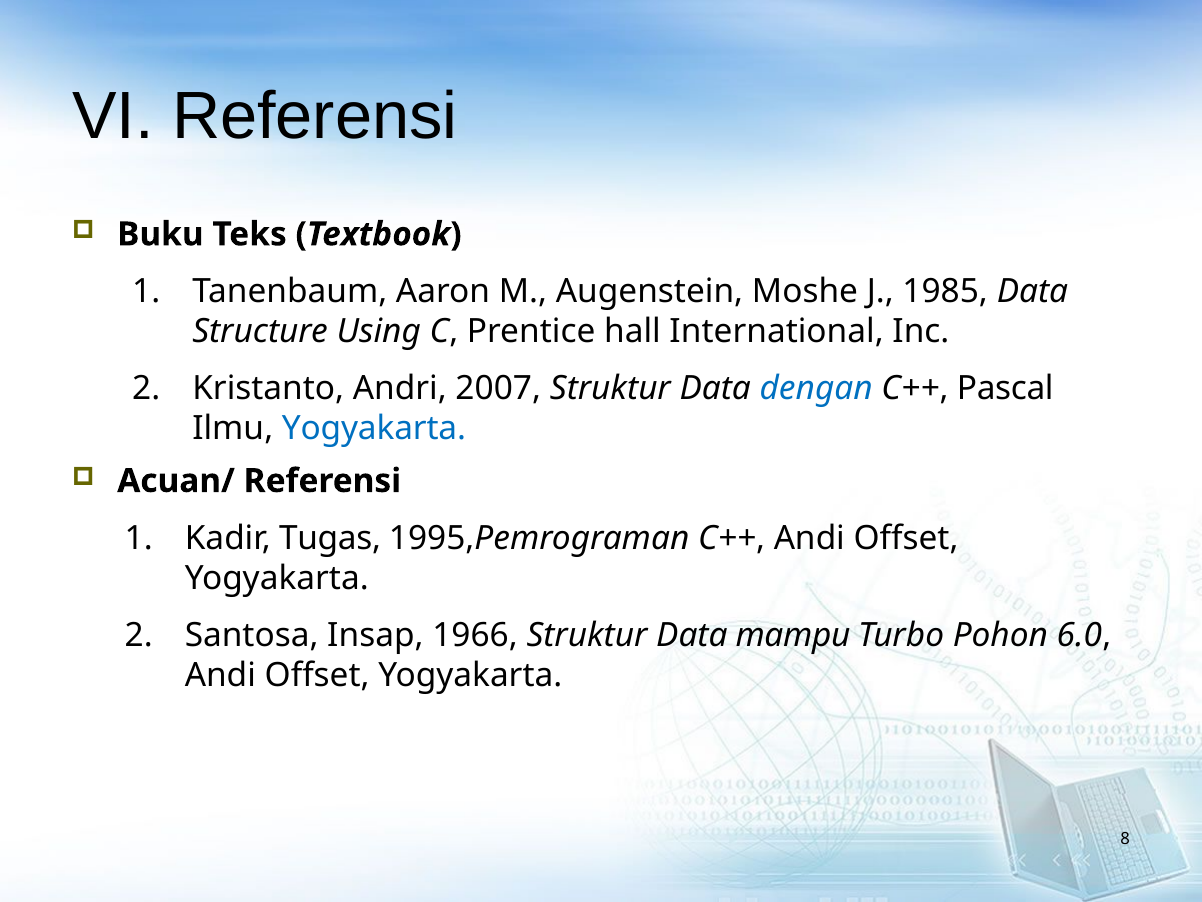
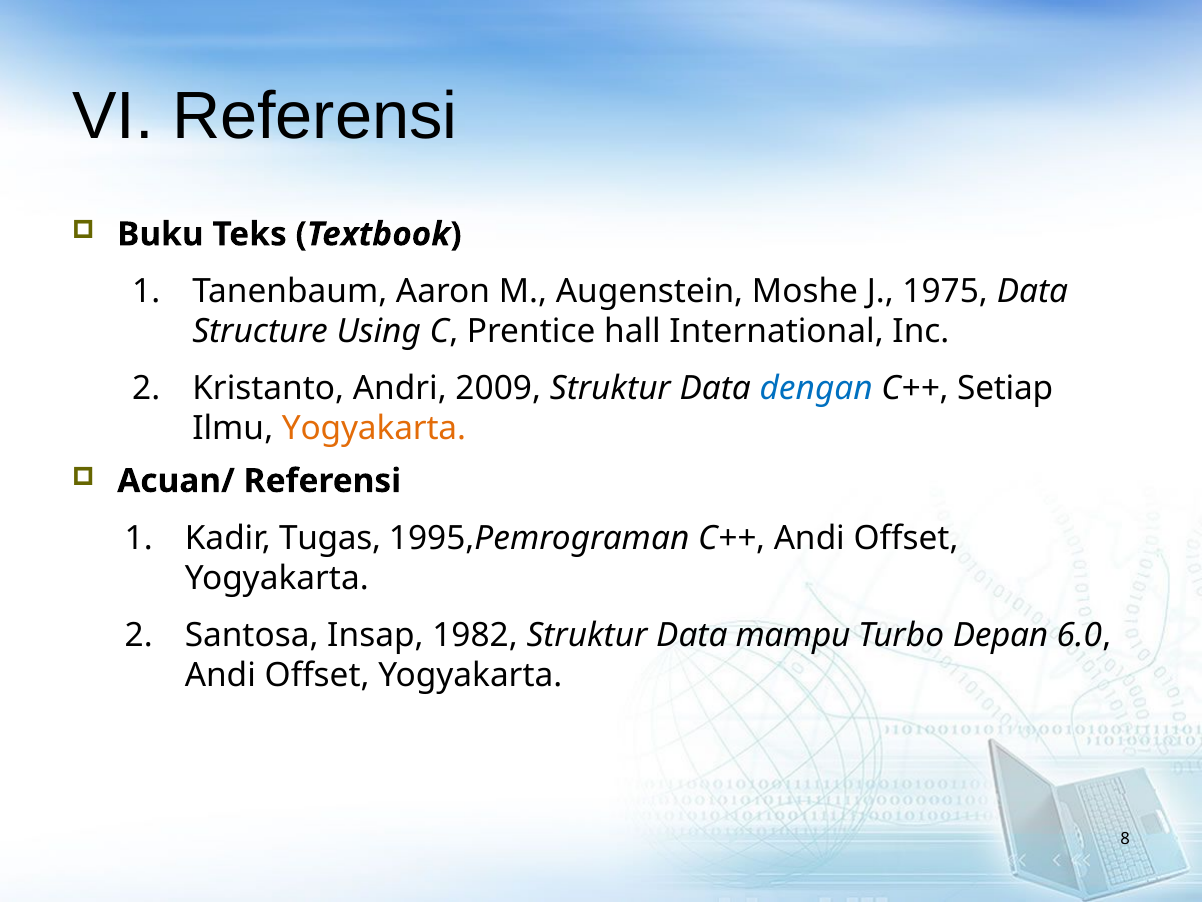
1985: 1985 -> 1975 (945, 292)
2007: 2007 -> 2009 (498, 388)
Pascal: Pascal -> Setiap (1005, 388)
Yogyakarta colour: blue -> orange (374, 428)
1966: 1966 -> 1982 (475, 635)
Pohon: Pohon -> Depan (1000, 635)
